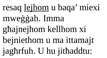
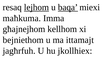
baqa underline: none -> present (68, 7)
mweġġah: mweġġah -> maħkuma (22, 18)
jitħaddtu: jitħaddtu -> jkollhiex (75, 51)
